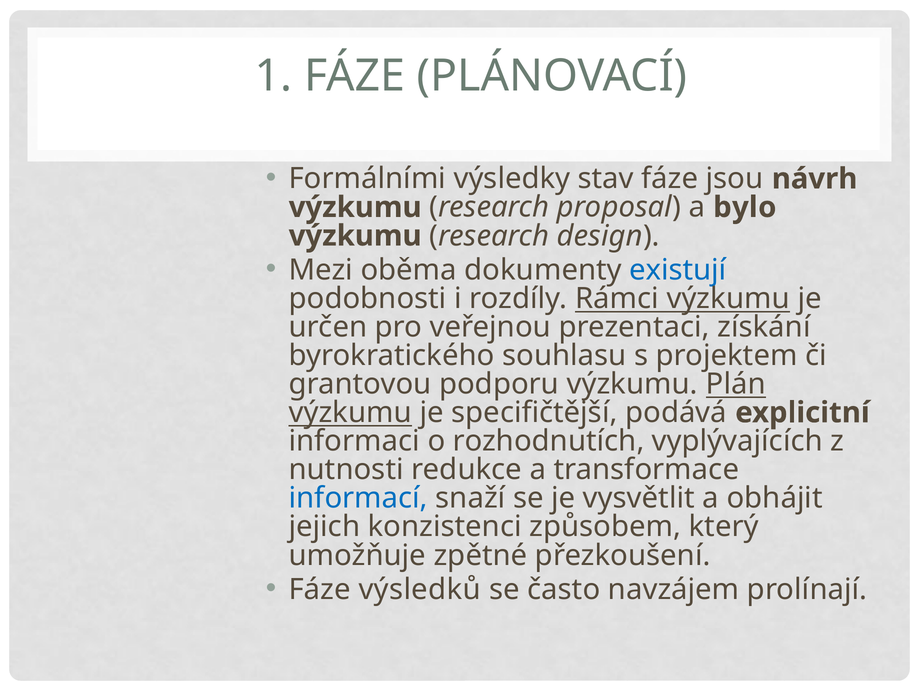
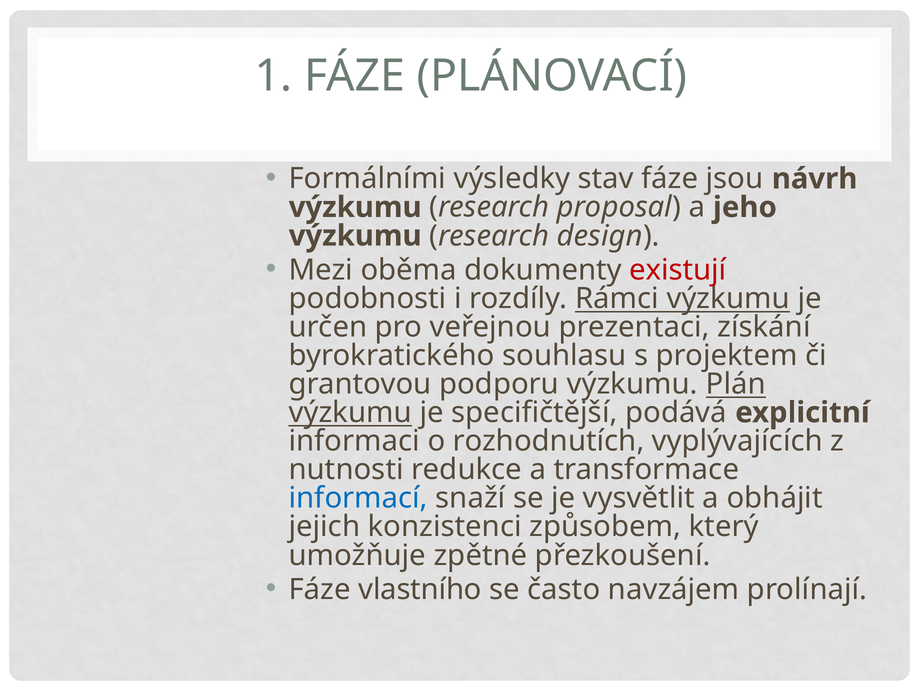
bylo: bylo -> jeho (745, 207)
existují colour: blue -> red (678, 270)
výsledků: výsledků -> vlastního (420, 589)
